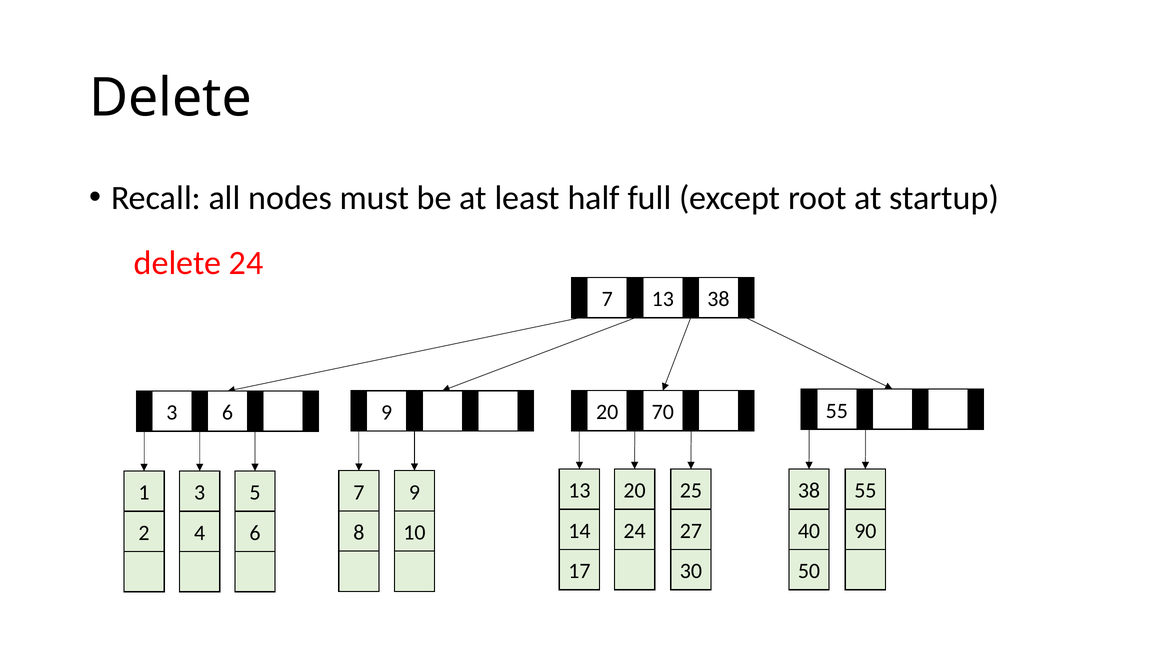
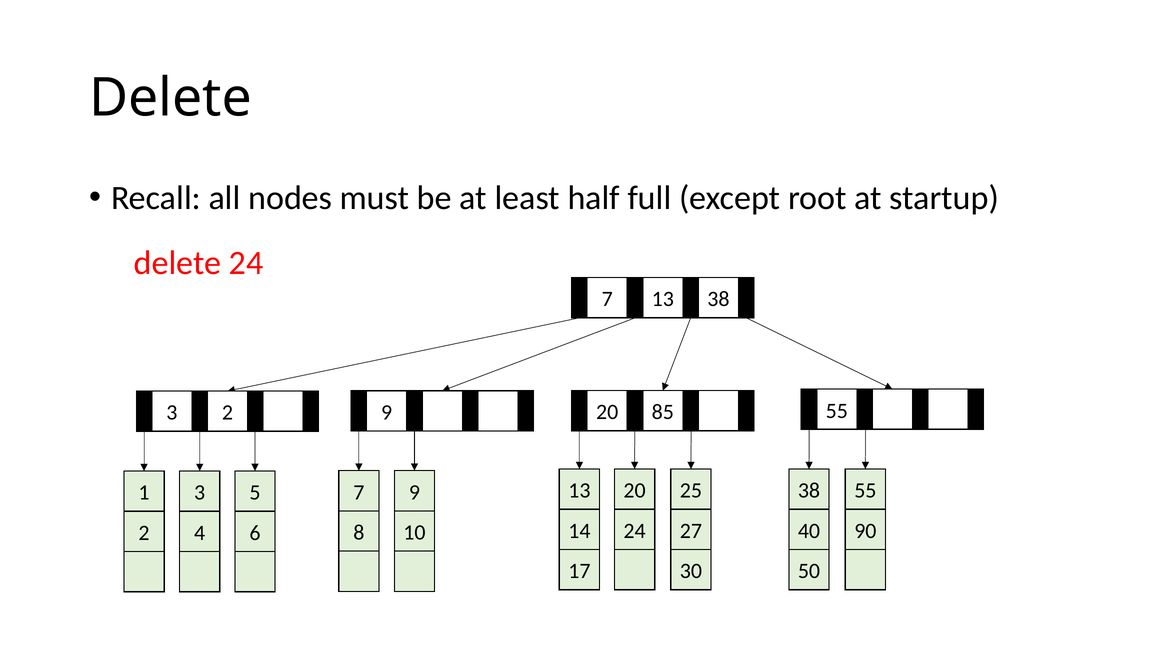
70: 70 -> 85 (663, 412)
3 6: 6 -> 2 (227, 412)
